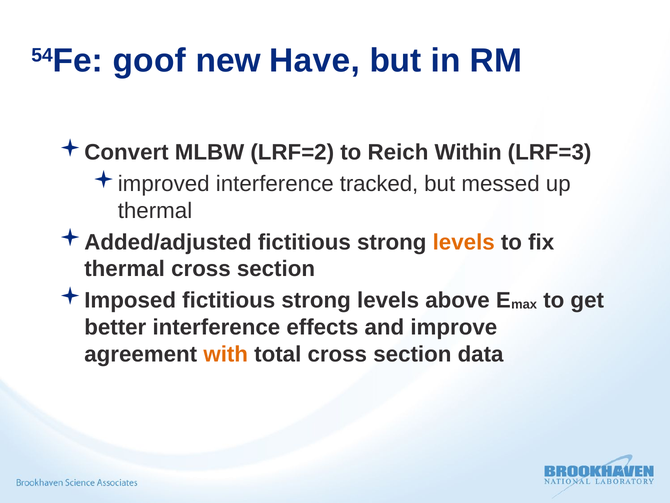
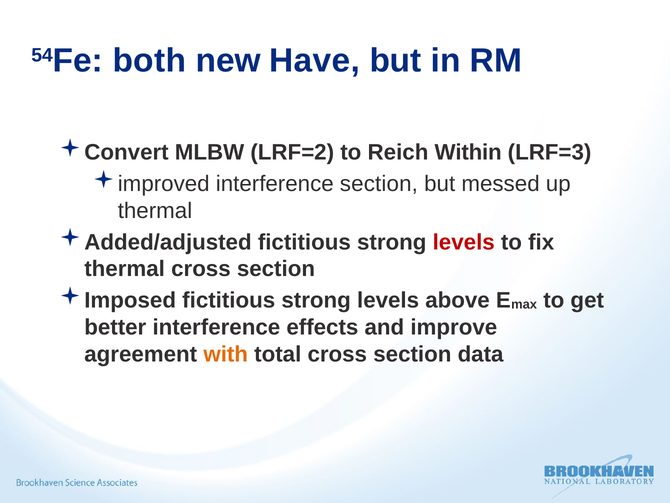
goof: goof -> both (149, 61)
interference tracked: tracked -> section (379, 184)
levels colour: orange -> red (464, 242)
